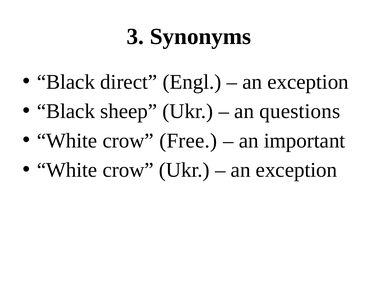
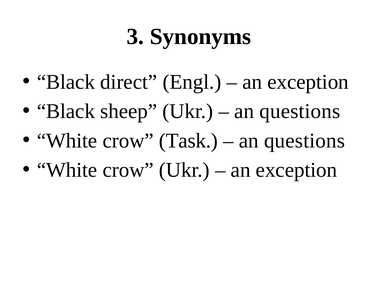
Free: Free -> Task (188, 141)
important: important -> questions (304, 141)
